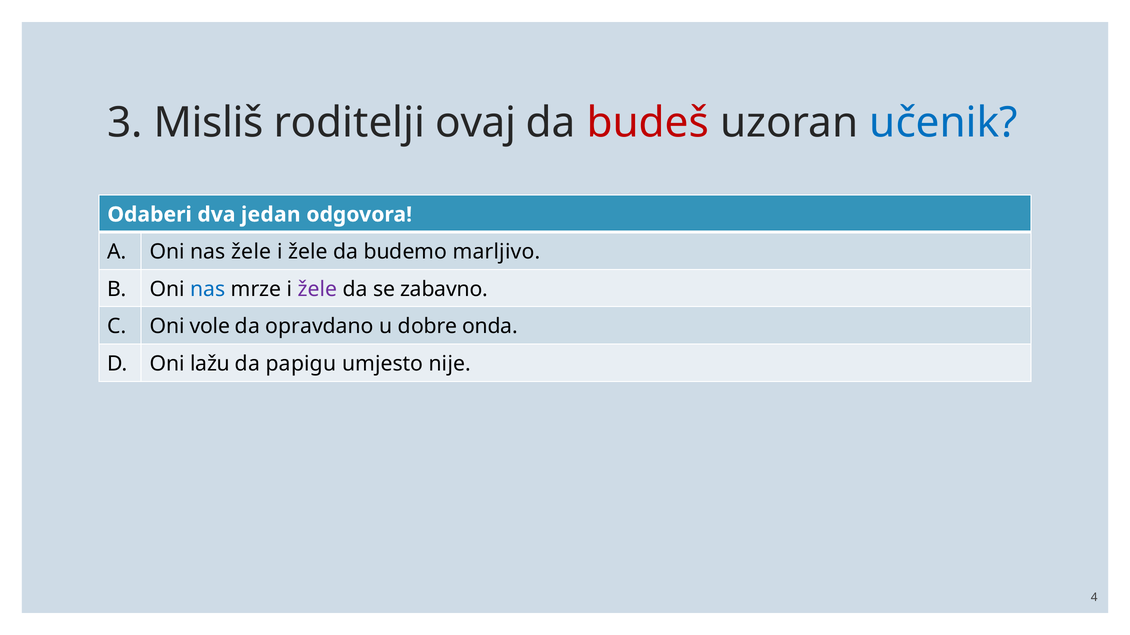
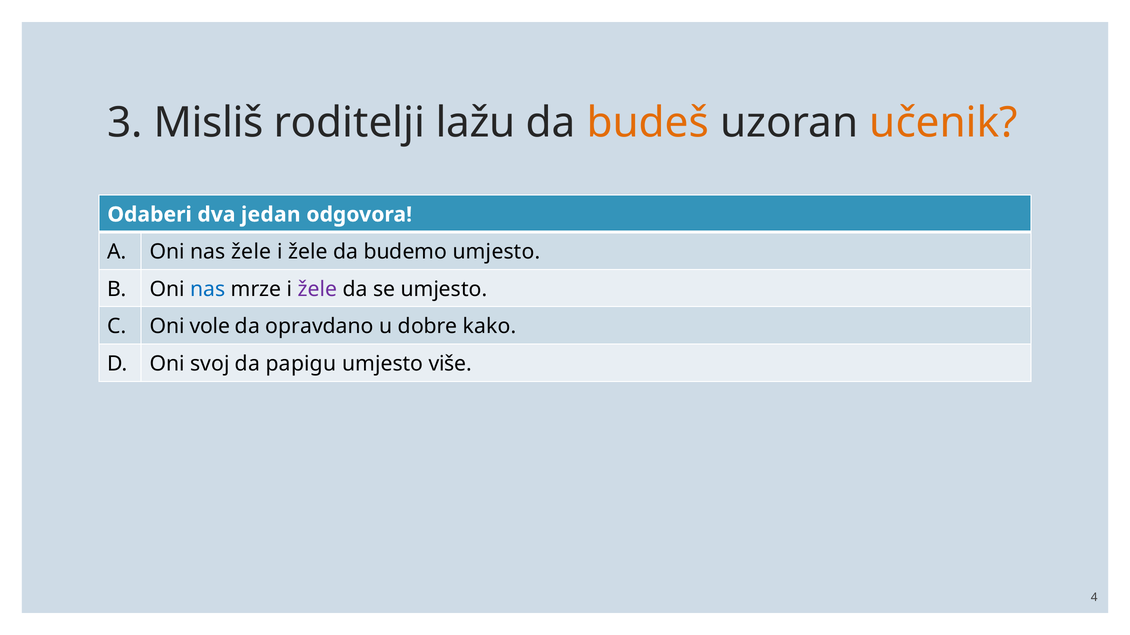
ovaj: ovaj -> lažu (476, 123)
budeš colour: red -> orange (648, 123)
učenik colour: blue -> orange (944, 123)
budemo marljivo: marljivo -> umjesto (497, 252)
se zabavno: zabavno -> umjesto (444, 289)
onda: onda -> kako (490, 327)
lažu: lažu -> svoj (210, 364)
nije: nije -> više (450, 364)
